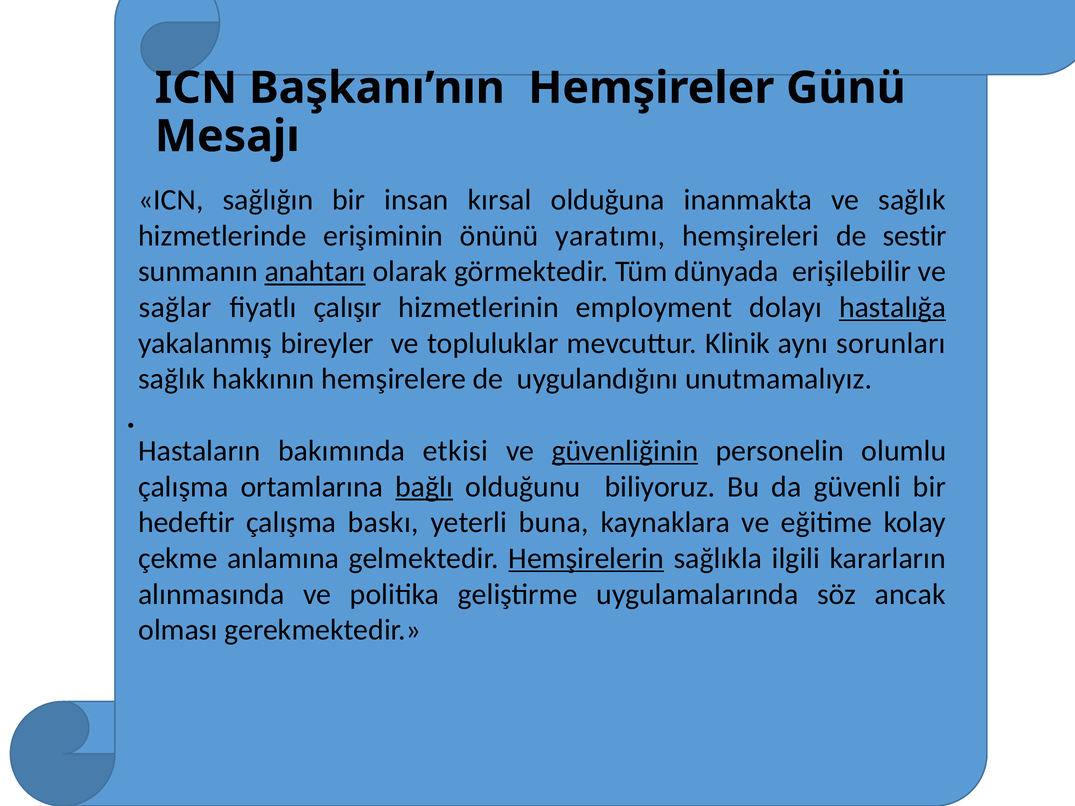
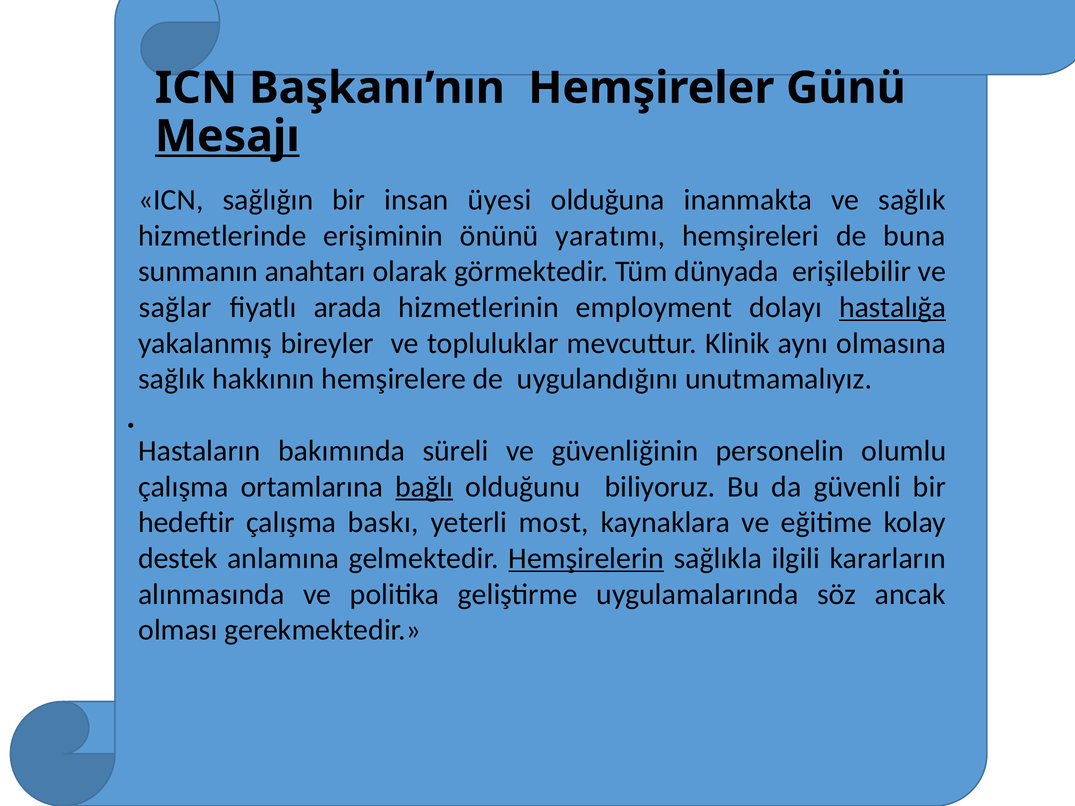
Mesajı underline: none -> present (227, 136)
kırsal: kırsal -> üyesi (500, 200)
sestir: sestir -> buna (915, 236)
anahtarı underline: present -> none (315, 272)
çalışır: çalışır -> arada (348, 308)
sorunları: sorunları -> olmasına (891, 343)
etkisi: etkisi -> süreli (456, 451)
güvenliğinin underline: present -> none (625, 451)
buna: buna -> most (554, 523)
çekme: çekme -> destek (178, 558)
